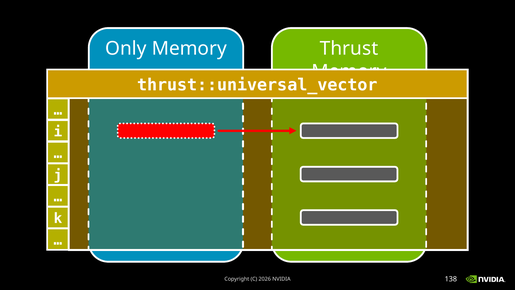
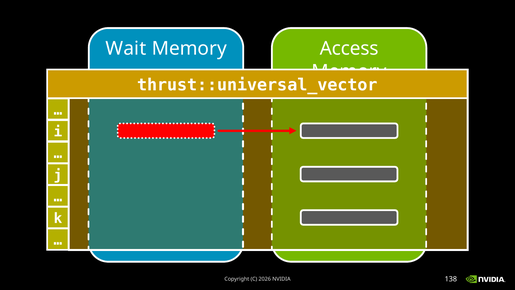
Only: Only -> Wait (126, 49)
Thrust: Thrust -> Access (349, 49)
